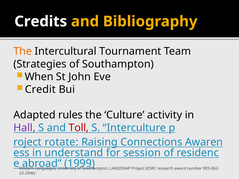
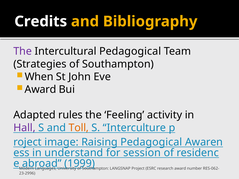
The colour: orange -> purple (23, 51)
Intercultural Tournament: Tournament -> Pedagogical (130, 51)
Credit: Credit -> Award (40, 90)
Culture: Culture -> Feeling (124, 115)
Toll colour: red -> orange (79, 128)
rotate: rotate -> image (61, 142)
Raising Connections: Connections -> Pedagogical (151, 142)
